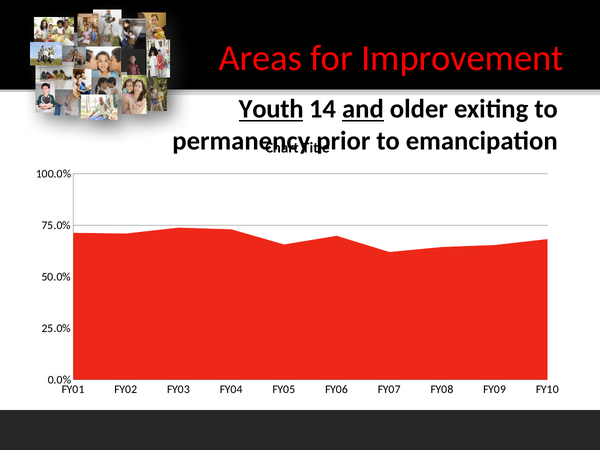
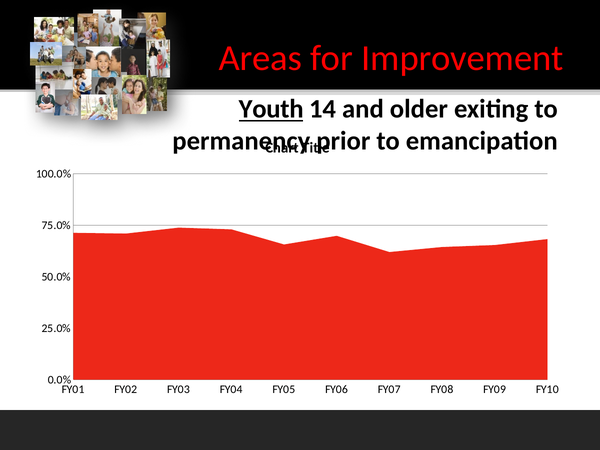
and underline: present -> none (363, 109)
